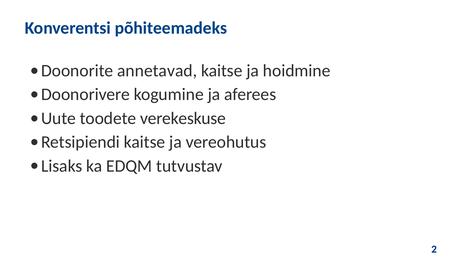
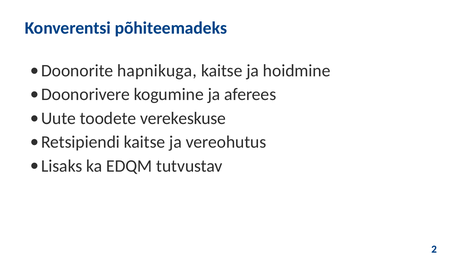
annetavad: annetavad -> hapnikuga (157, 71)
